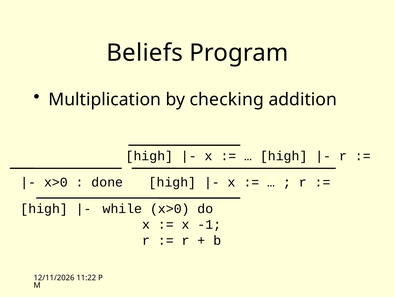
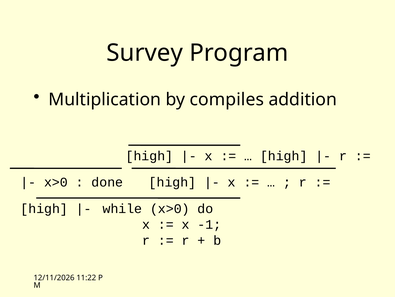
Beliefs: Beliefs -> Survey (145, 53)
checking: checking -> compiles (227, 99)
